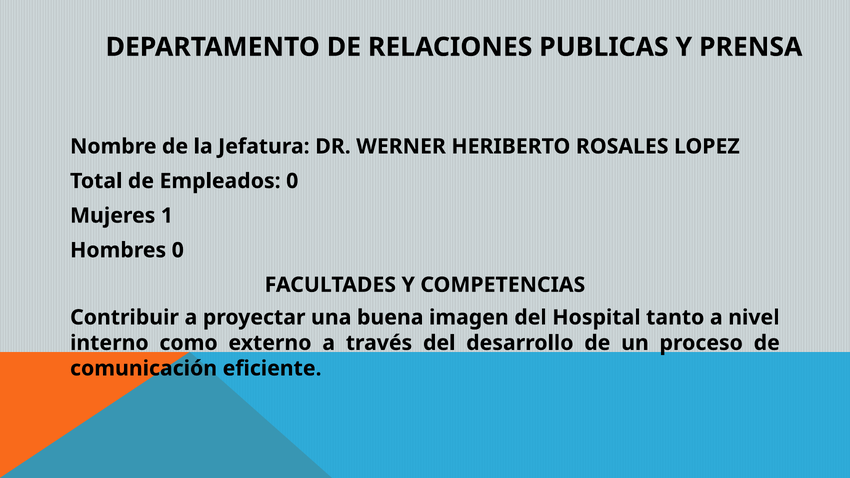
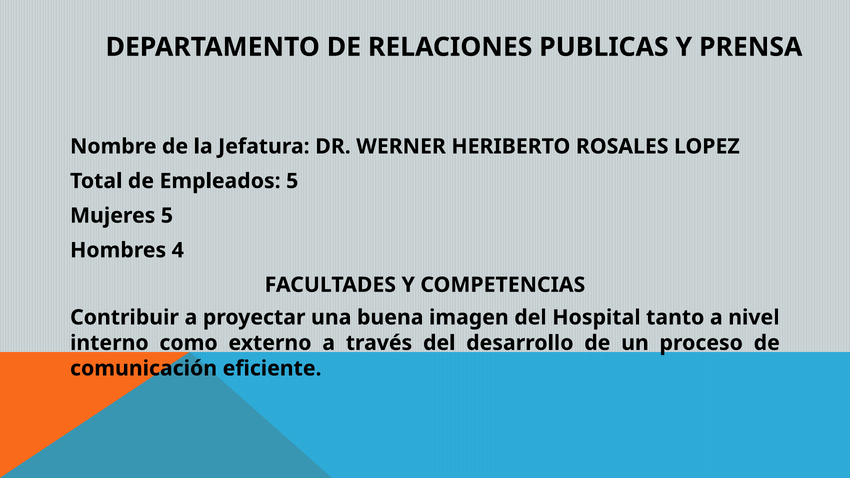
Empleados 0: 0 -> 5 (292, 181)
Mujeres 1: 1 -> 5 (167, 216)
Hombres 0: 0 -> 4 (178, 250)
